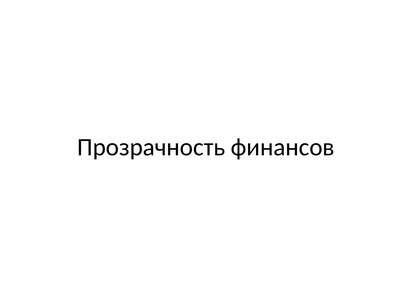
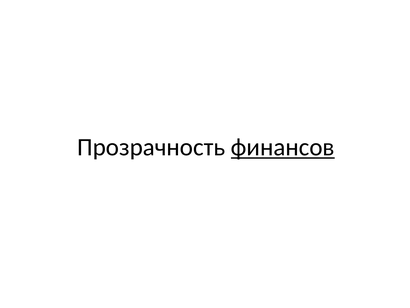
финансов underline: none -> present (283, 147)
